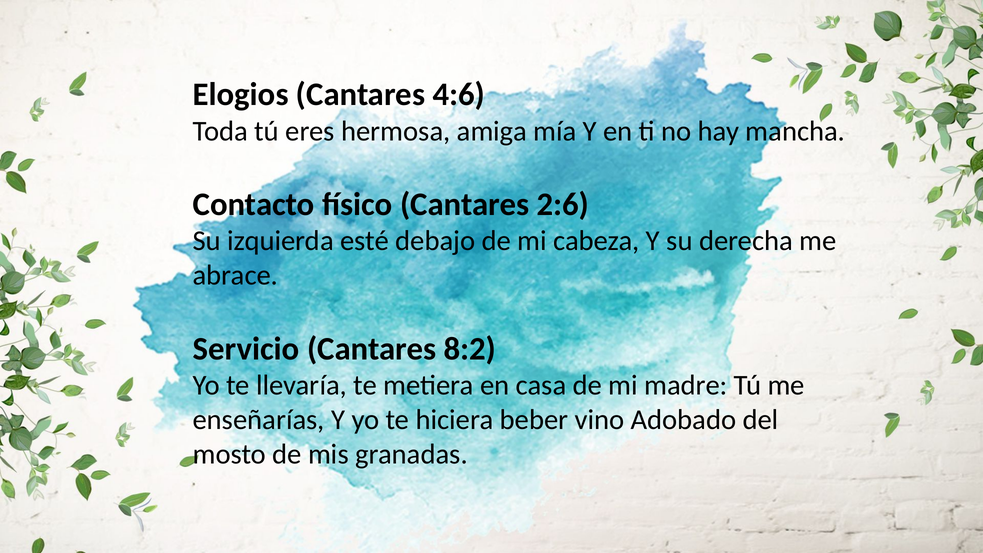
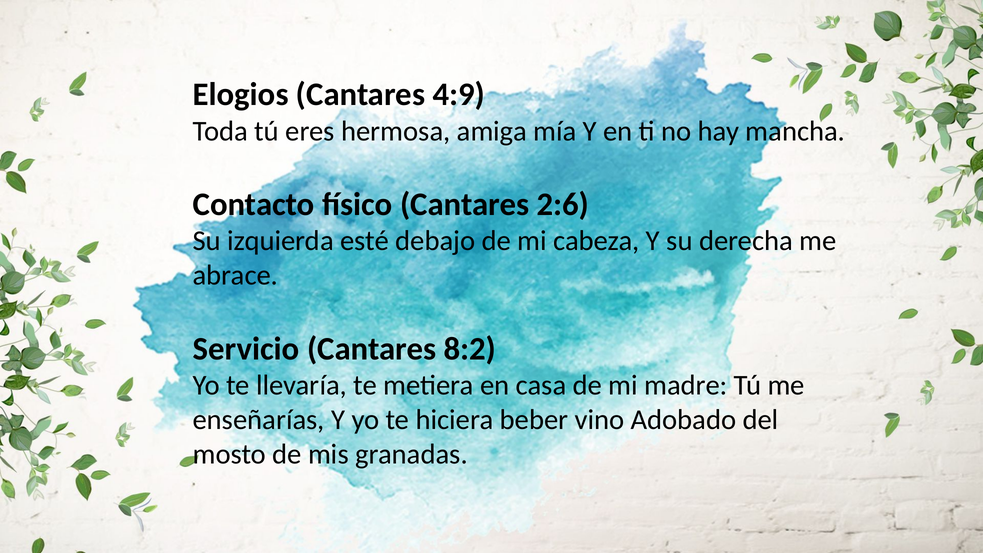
4:6: 4:6 -> 4:9 (459, 94)
